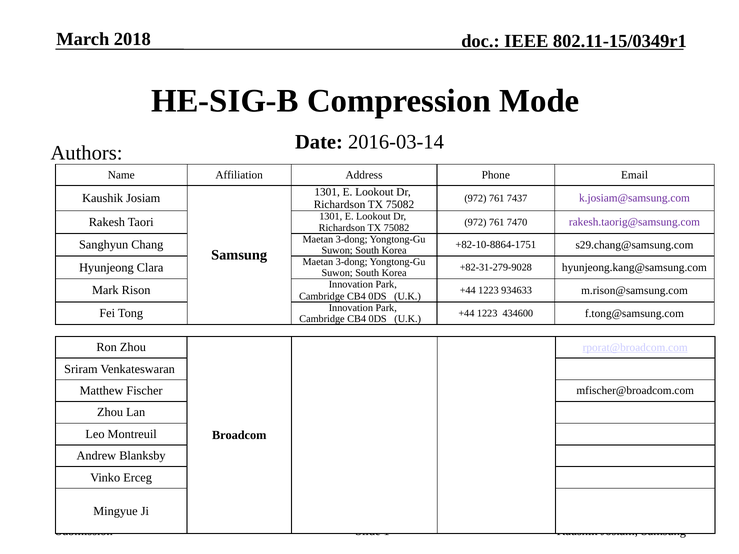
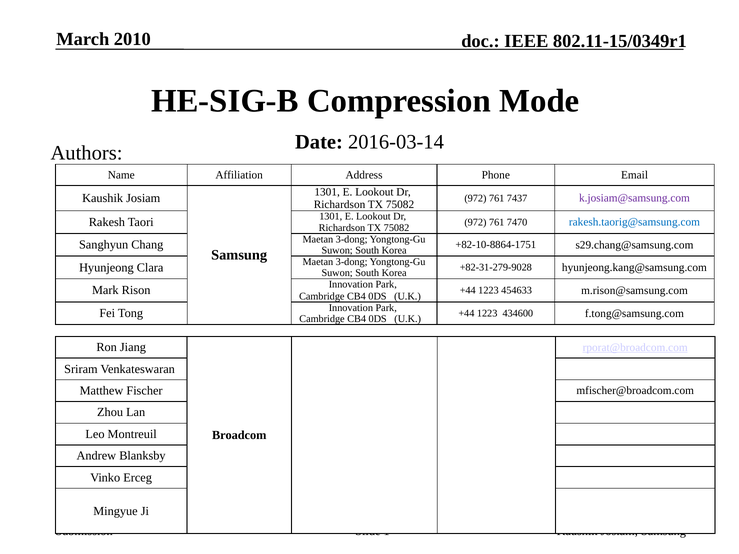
2018: 2018 -> 2010 (132, 39)
rakesh.taorig@samsung.com colour: purple -> blue (634, 222)
934633: 934633 -> 454633 (517, 291)
Ron Zhou: Zhou -> Jiang (133, 347)
